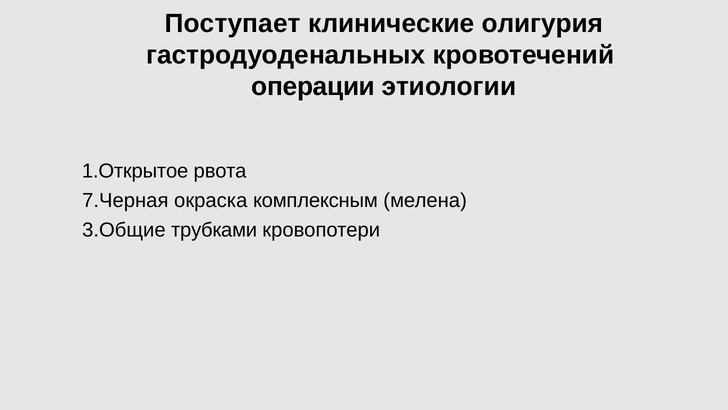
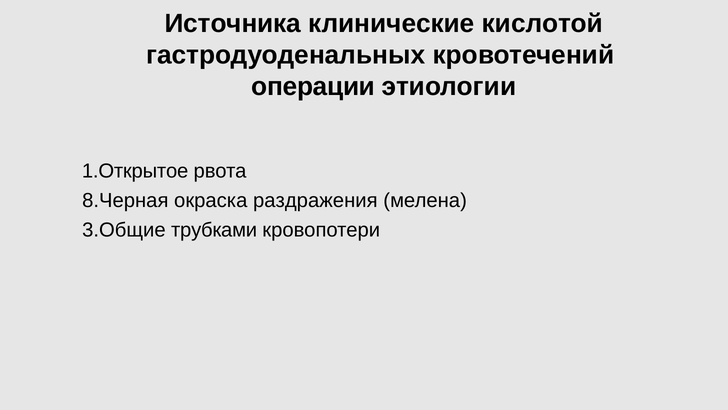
Поступает: Поступает -> Источника (233, 23)
олигурия: олигурия -> кислотой (542, 23)
7.Черная: 7.Черная -> 8.Черная (125, 201)
комплексным: комплексным -> раздражения (315, 201)
